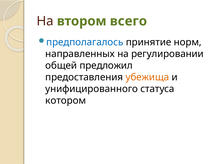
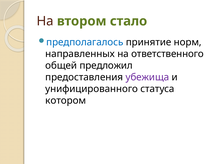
всего: всего -> стало (129, 21)
регулировании: регулировании -> ответственного (168, 54)
убежища colour: orange -> purple (147, 77)
